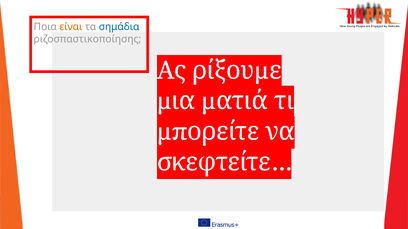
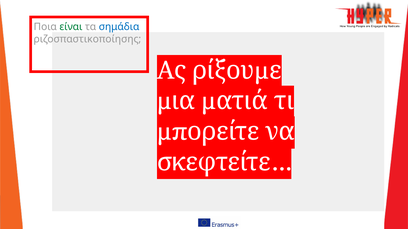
είναι colour: orange -> green (71, 27)
